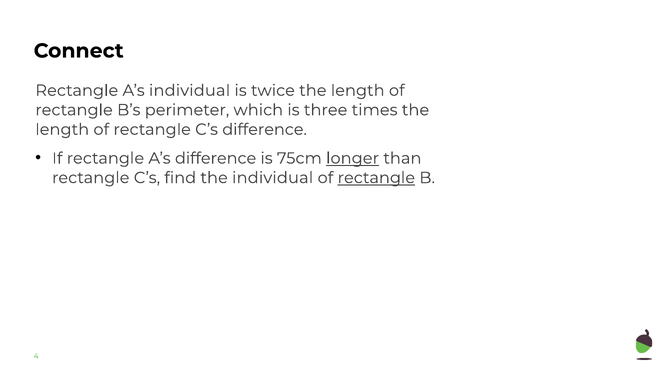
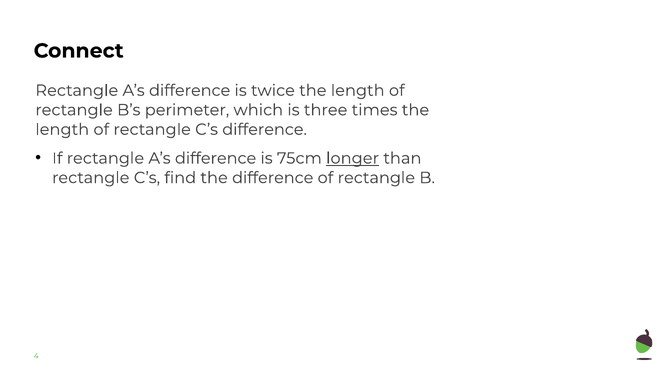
individual: individual -> difference (190, 90)
the individual: individual -> difference (273, 178)
rectangle underline: present -> none (376, 178)
